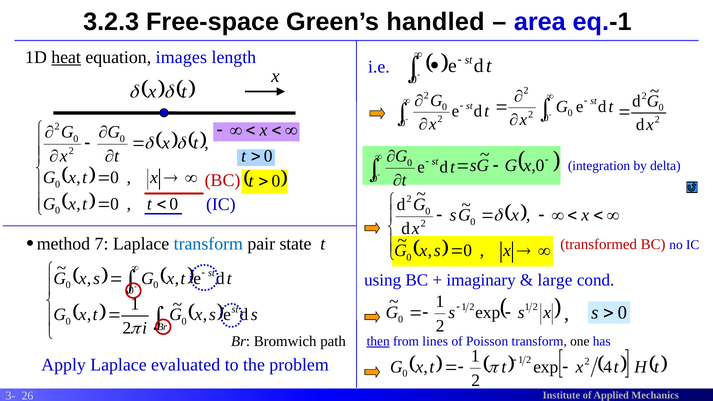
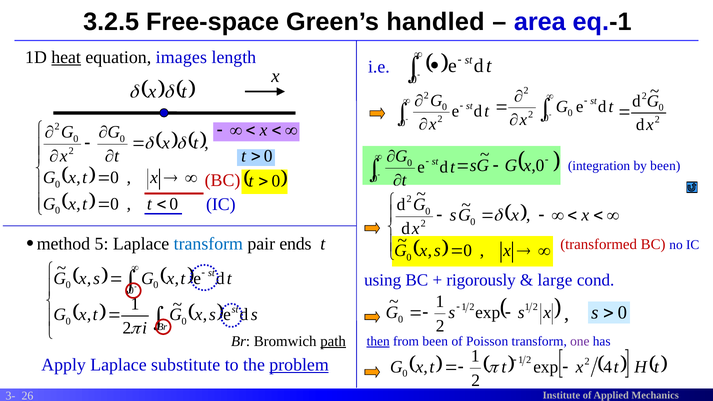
3.2.3: 3.2.3 -> 3.2.5 (111, 22)
by delta: delta -> been (665, 166)
7: 7 -> 5 (102, 244)
state: state -> ends (295, 244)
imaginary: imaginary -> rigorously (481, 280)
path underline: none -> present (333, 341)
from lines: lines -> been (435, 341)
one colour: black -> purple (580, 341)
evaluated: evaluated -> substitute (186, 365)
problem underline: none -> present (299, 365)
